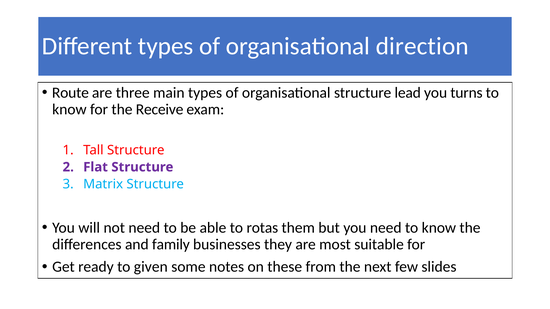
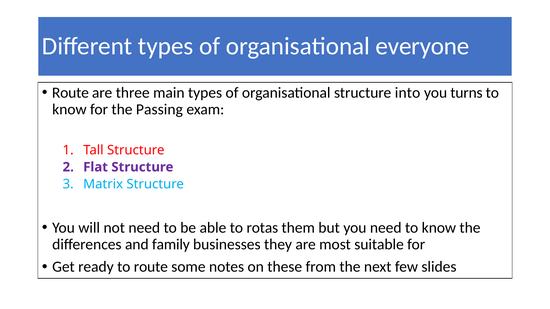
direction: direction -> everyone (423, 46)
lead: lead -> into (408, 93)
Receive: Receive -> Passing (159, 109)
to given: given -> route (151, 267)
